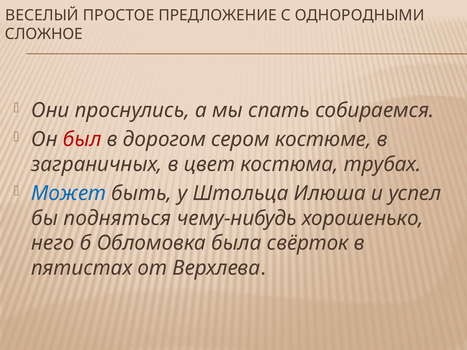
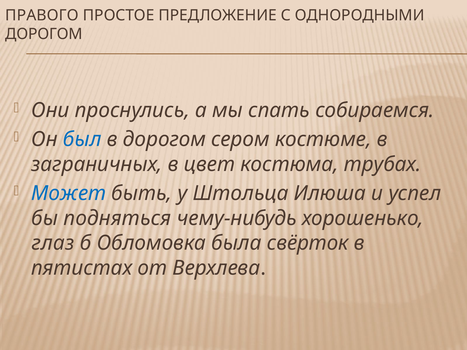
ВЕСЕЛЫЙ: ВЕСЕЛЫЙ -> ПРАВОГО (42, 15)
СЛОЖНОЕ: СЛОЖНОЕ -> ДОРОГОМ (44, 34)
был colour: red -> blue (82, 140)
него: него -> глаз (53, 243)
